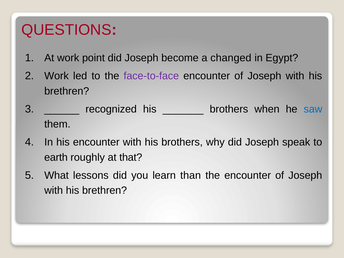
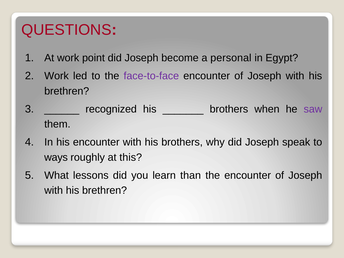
changed: changed -> personal (231, 58)
saw colour: blue -> purple (313, 109)
earth: earth -> ways (56, 157)
that: that -> this (131, 157)
